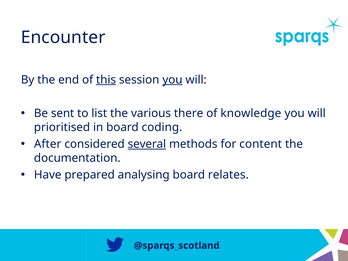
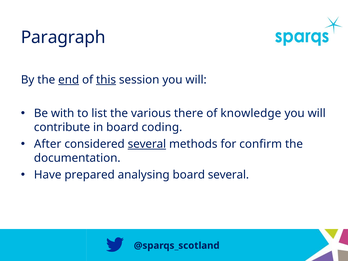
Encounter: Encounter -> Paragraph (63, 37)
end underline: none -> present (69, 80)
you underline: present -> none (172, 80)
sent: sent -> with (63, 113)
prioritised: prioritised -> contribute (62, 127)
content: content -> confirm (261, 144)
board relates: relates -> several (228, 175)
